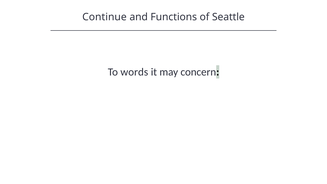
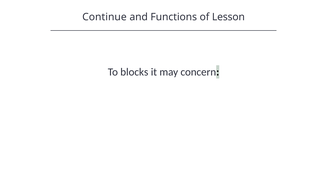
Seattle: Seattle -> Lesson (228, 17)
words: words -> blocks (134, 72)
